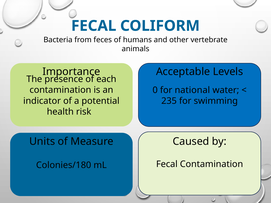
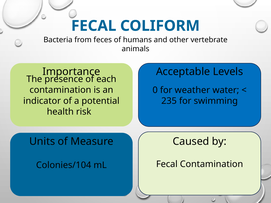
national: national -> weather (192, 90)
Colonies/180: Colonies/180 -> Colonies/104 (64, 165)
